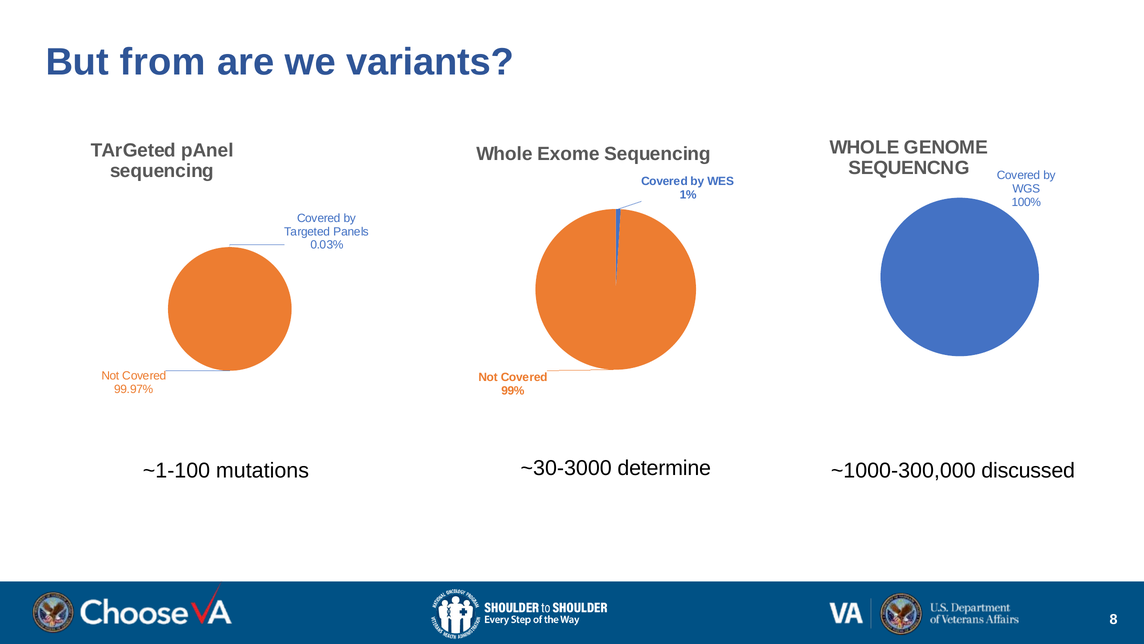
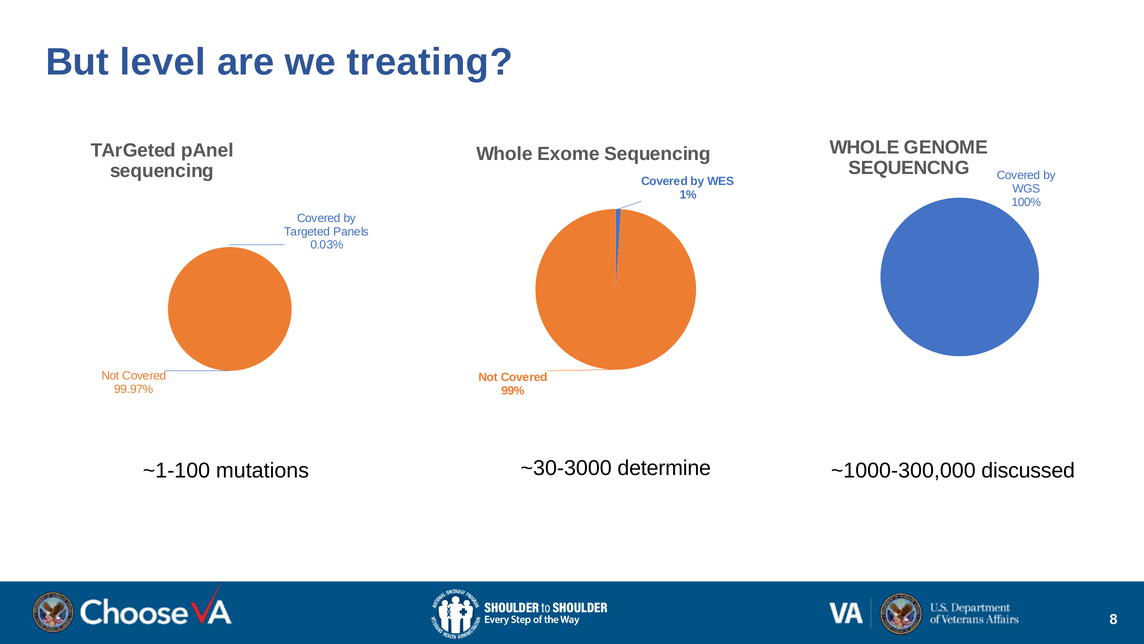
from: from -> level (163, 62)
variants: variants -> treating (430, 62)
